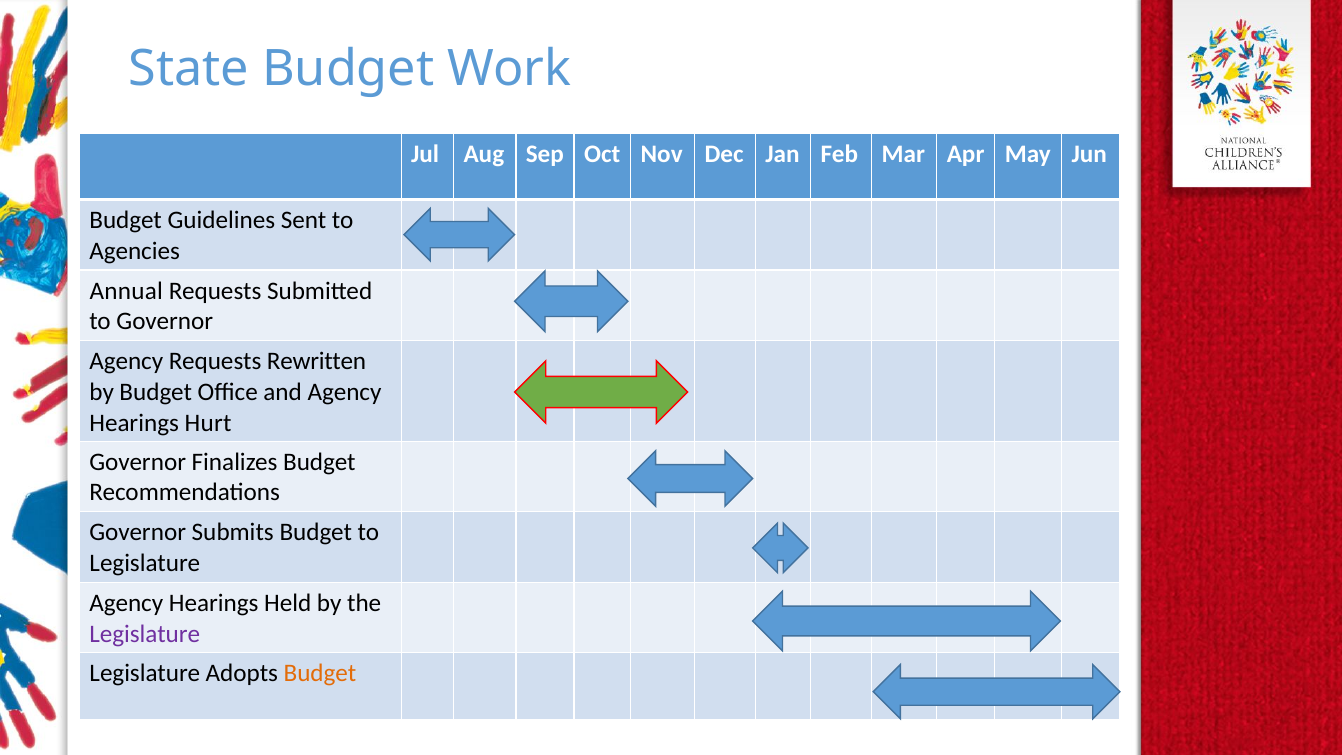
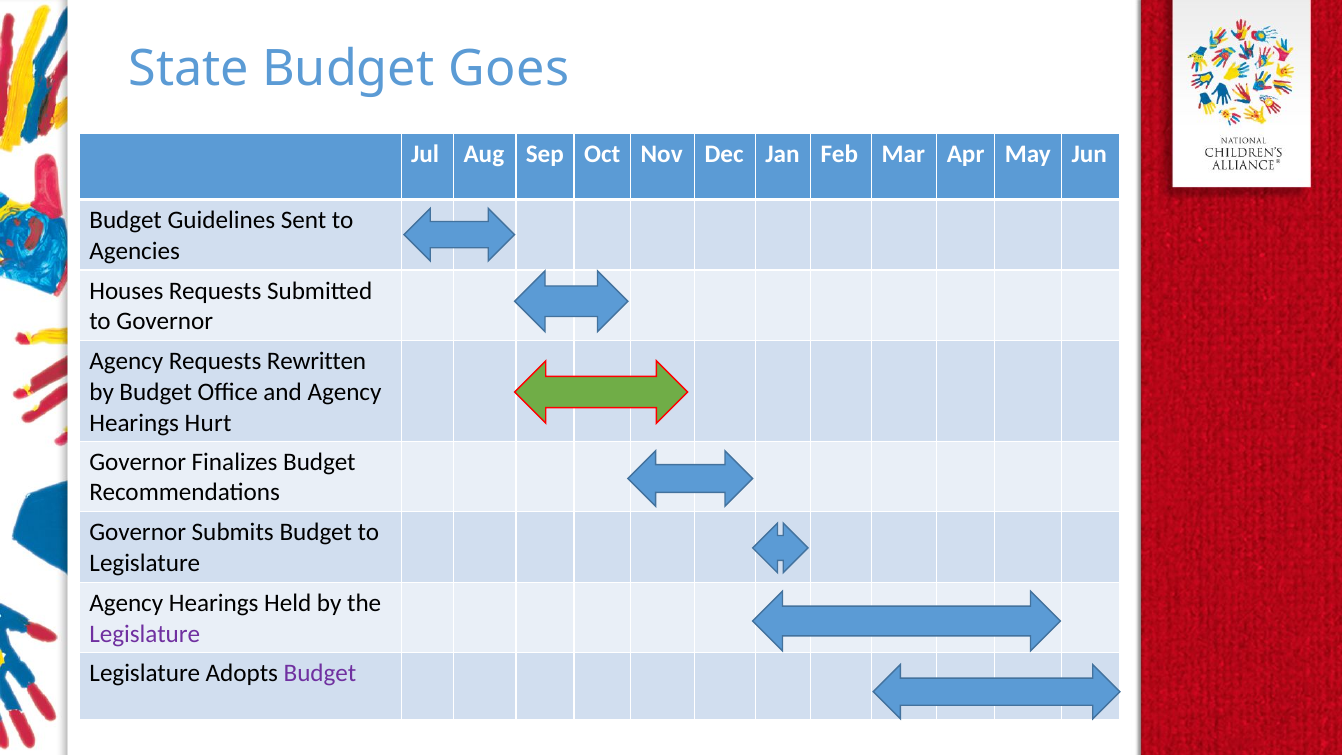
Work: Work -> Goes (509, 69)
Annual: Annual -> Houses (126, 291)
Budget colour: orange -> purple (320, 673)
